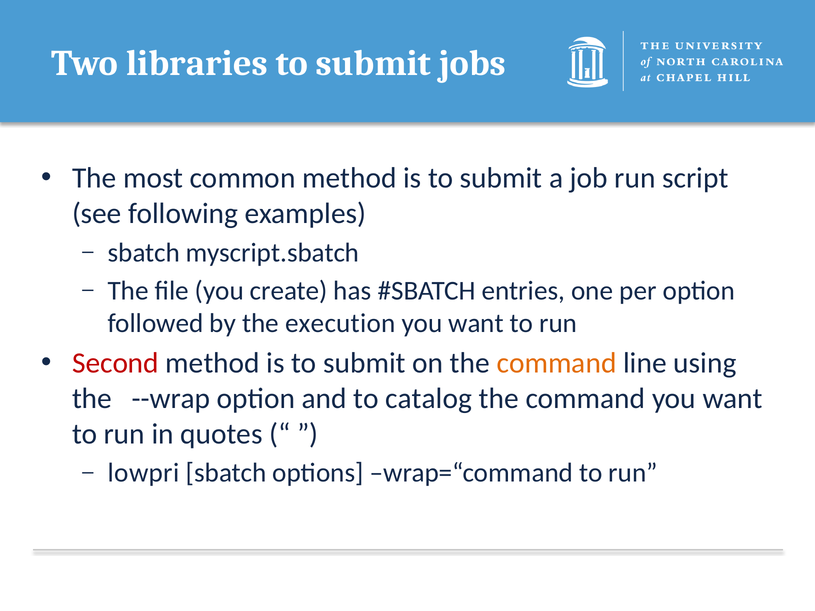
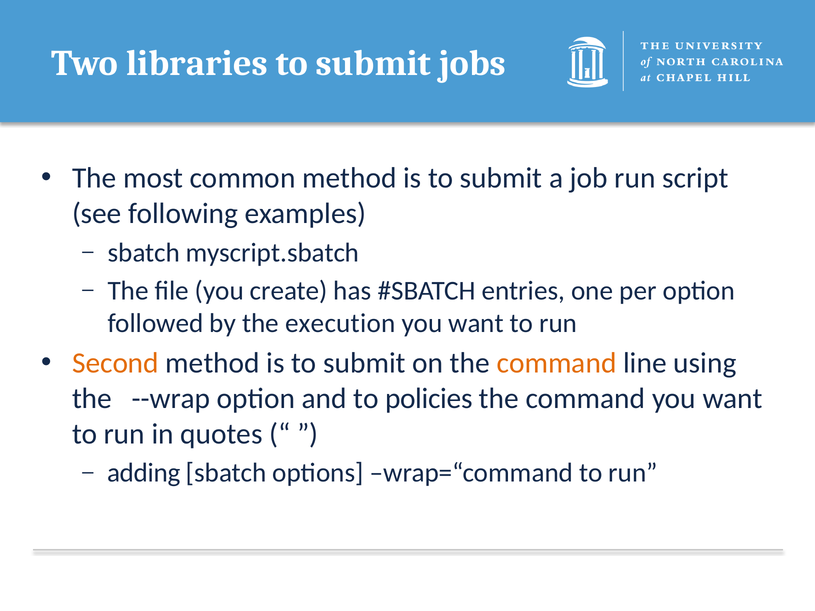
Second colour: red -> orange (115, 363)
catalog: catalog -> policies (429, 399)
lowpri: lowpri -> adding (144, 473)
